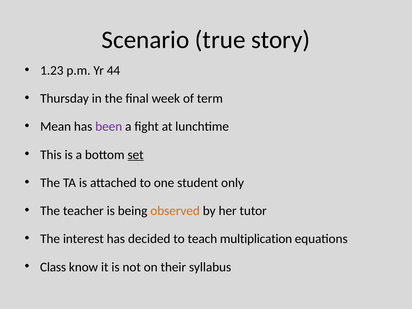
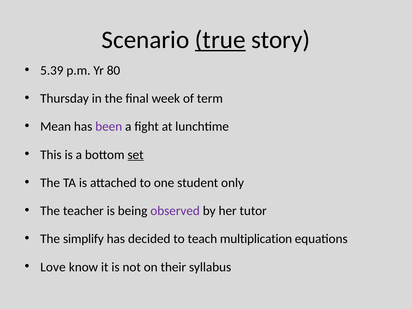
true underline: none -> present (220, 40)
1.23: 1.23 -> 5.39 (52, 70)
44: 44 -> 80 (113, 70)
observed colour: orange -> purple (175, 211)
interest: interest -> simplify (83, 239)
Class: Class -> Love (53, 267)
